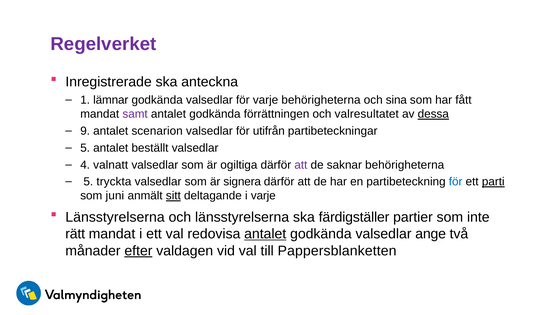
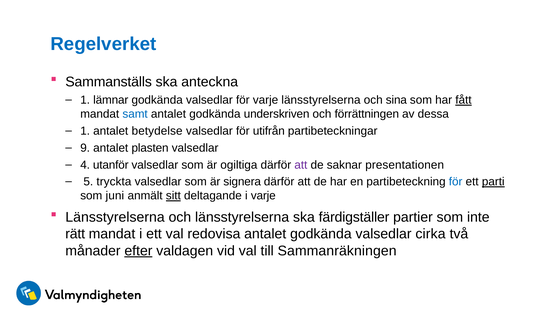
Regelverket colour: purple -> blue (103, 44)
Inregistrerade: Inregistrerade -> Sammanställs (109, 82)
varje behörigheterna: behörigheterna -> länsstyrelserna (321, 100)
fått underline: none -> present (463, 100)
samt colour: purple -> blue (135, 114)
förrättningen: förrättningen -> underskriven (277, 114)
valresultatet: valresultatet -> förrättningen (367, 114)
dessa underline: present -> none (433, 114)
9: 9 -> 1 (85, 131)
scenarion: scenarion -> betydelse (157, 131)
5: 5 -> 9 (85, 148)
beställt: beställt -> plasten (150, 148)
valnatt: valnatt -> utanför (111, 165)
saknar behörigheterna: behörigheterna -> presentationen (405, 165)
antalet underline: present -> none (265, 234)
ange: ange -> cirka (431, 234)
Pappersblanketten: Pappersblanketten -> Sammanräkningen (337, 251)
